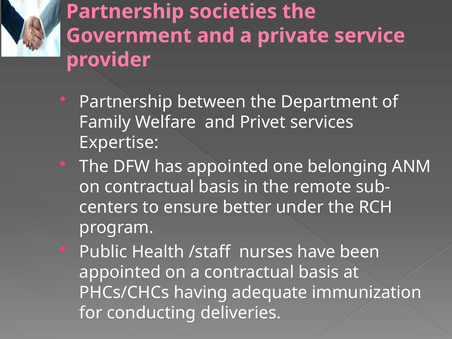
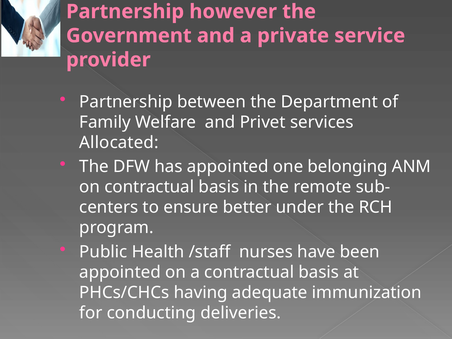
societies: societies -> however (233, 12)
Expertise: Expertise -> Allocated (119, 142)
